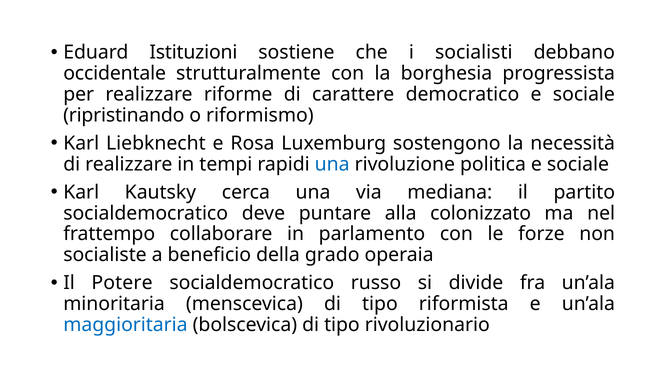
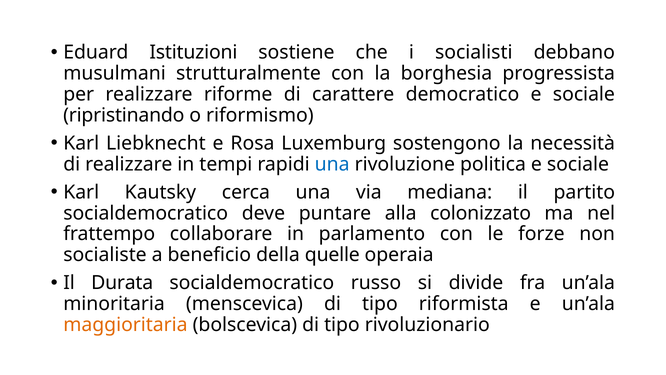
occidentale: occidentale -> musulmani (115, 73)
grado: grado -> quelle (332, 255)
Potere: Potere -> Durata (122, 283)
maggioritaria colour: blue -> orange (125, 325)
